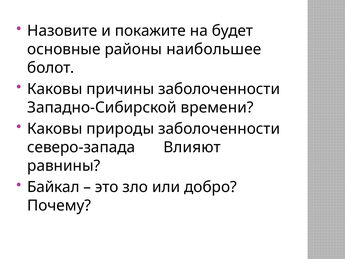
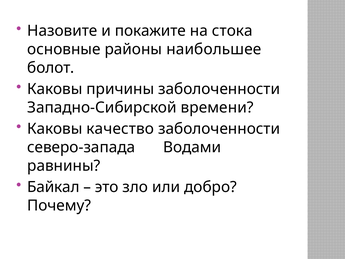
будет: будет -> стока (232, 31)
природы: природы -> качество (120, 129)
Влияют: Влияют -> Водами (192, 147)
